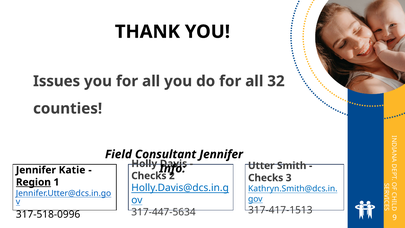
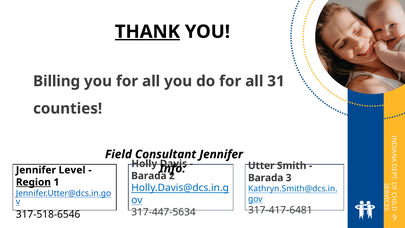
THANK underline: none -> present (147, 32)
Issues: Issues -> Billing (57, 81)
32: 32 -> 31 (276, 81)
Katie: Katie -> Level (72, 170)
Checks: Checks -> Barada (149, 176)
Checks: Checks -> Barada (266, 178)
317-417-1513: 317-417-1513 -> 317-417-6481 (280, 210)
317-518-0996: 317-518-0996 -> 317-518-6546 (48, 214)
